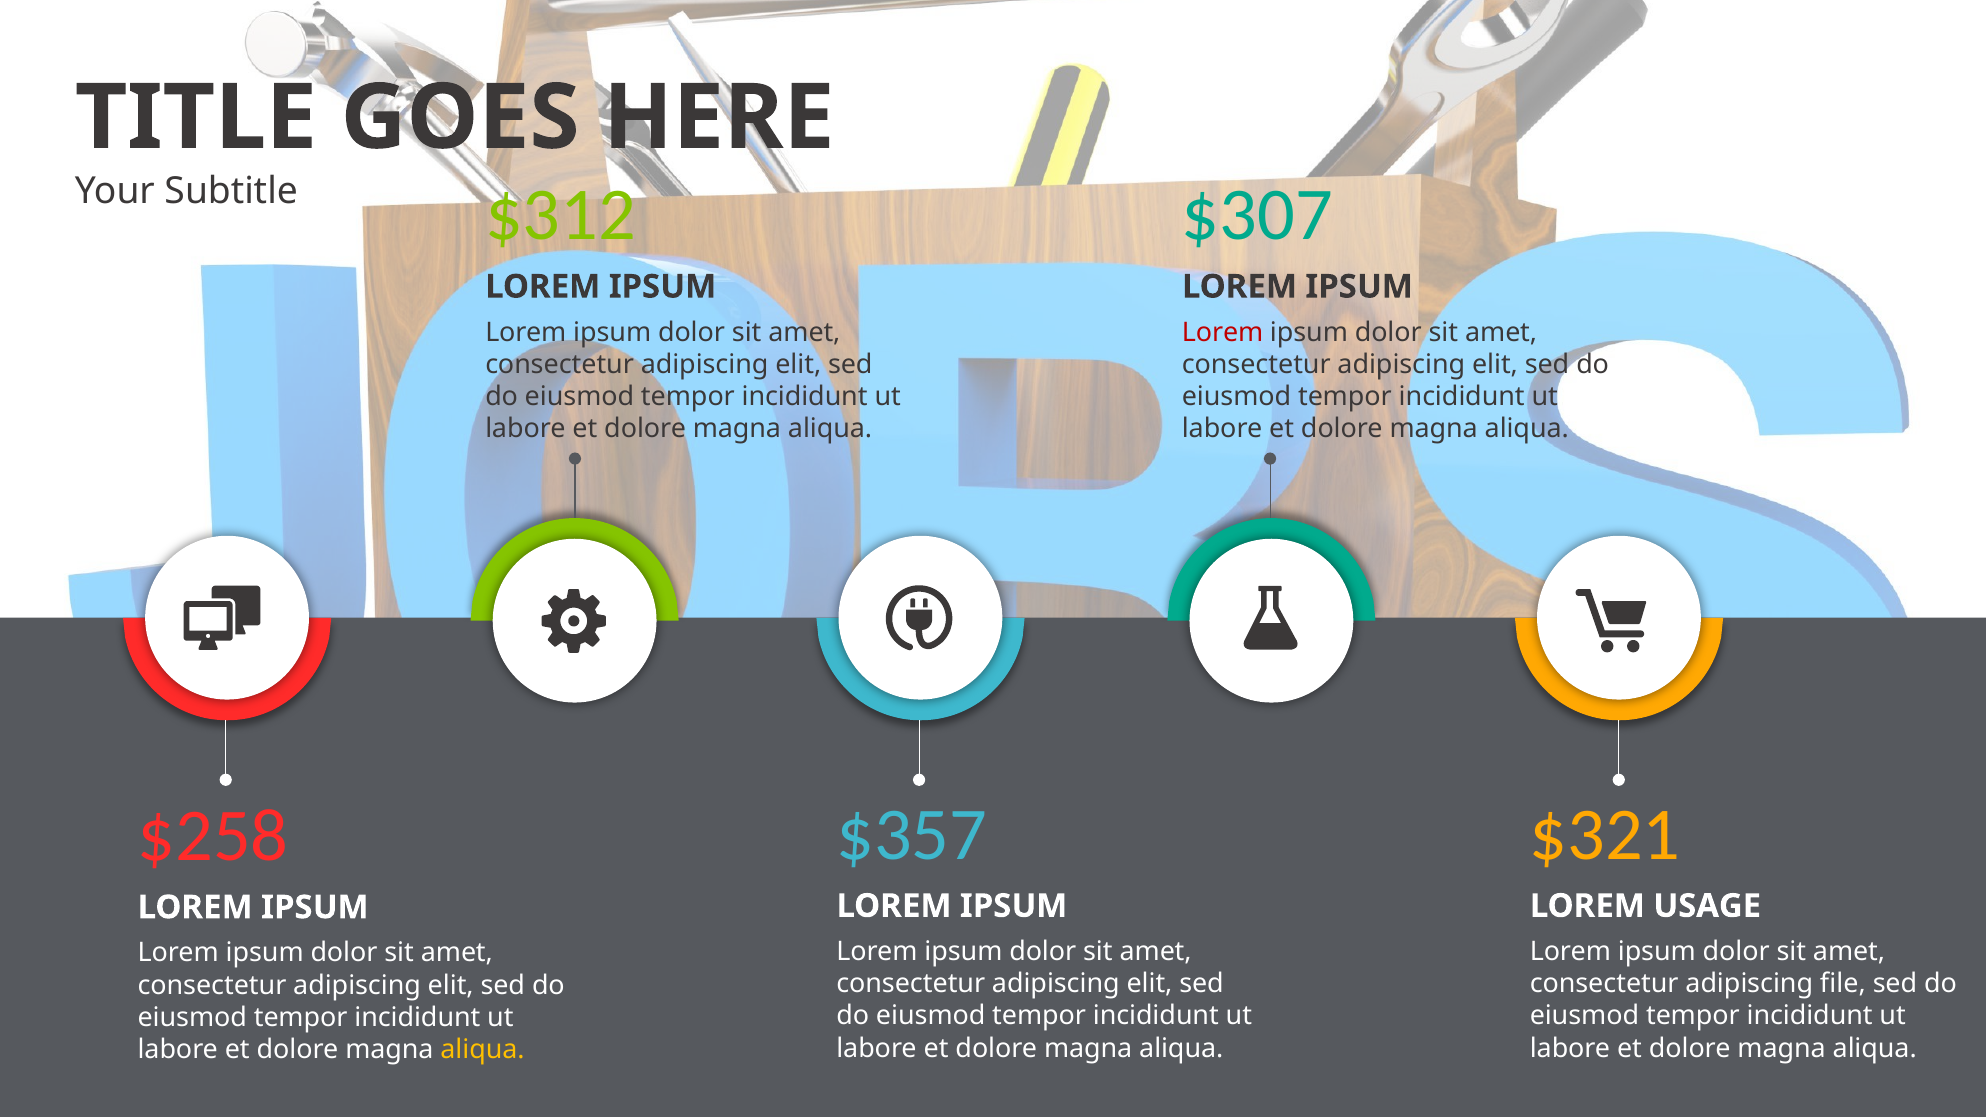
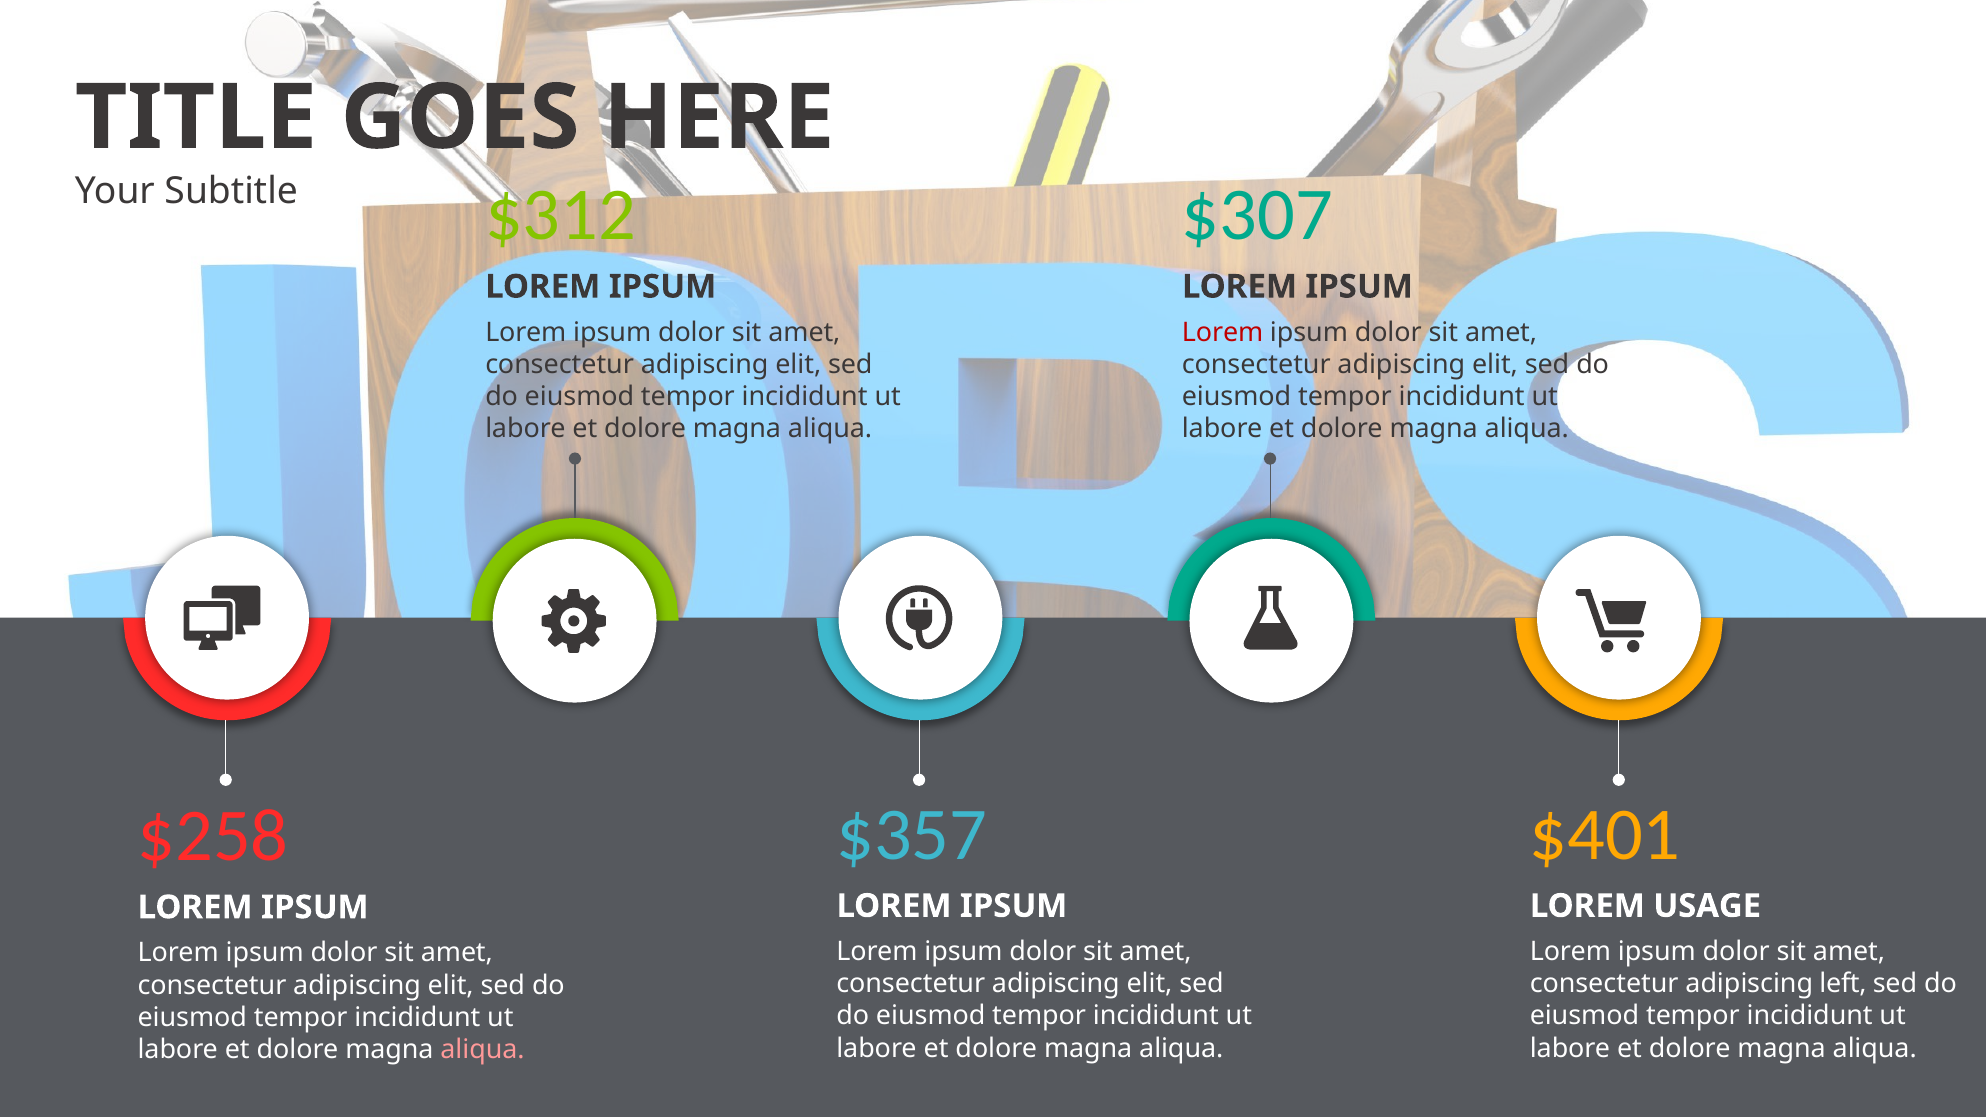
$321: $321 -> $401 (1605, 835)
file: file -> left (1843, 984)
aliqua colour: yellow -> pink (483, 1050)
